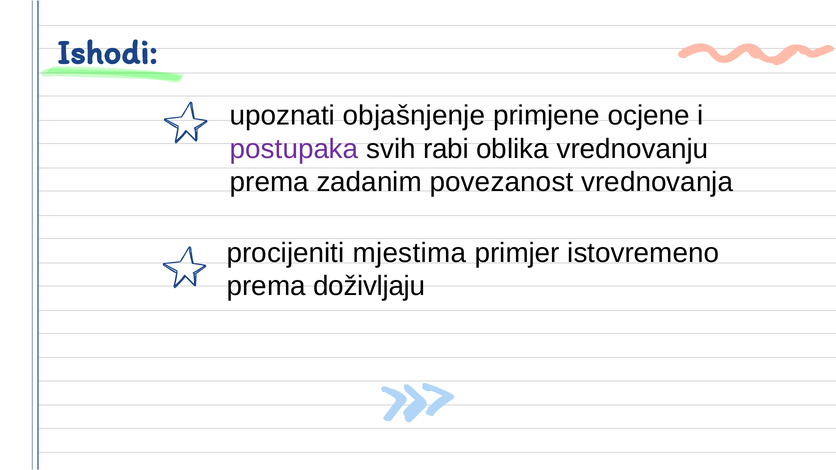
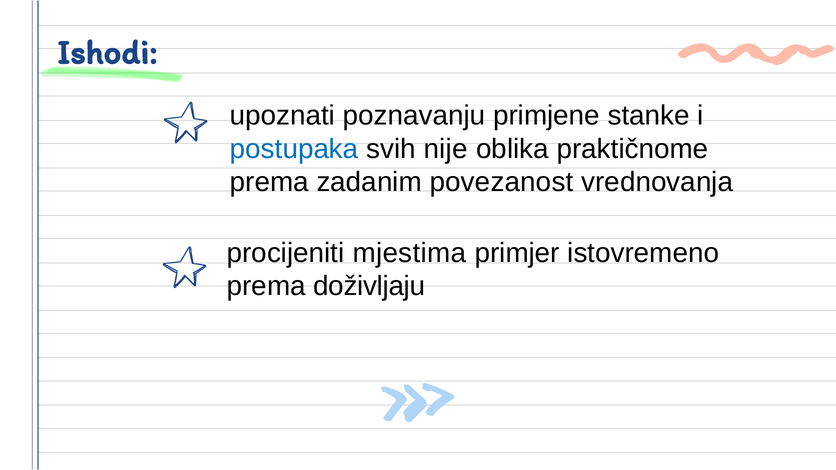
objašnjenje: objašnjenje -> poznavanju (414, 115)
ocjene: ocjene -> stanke (649, 115)
postupaka colour: purple -> blue (294, 149)
rabi: rabi -> nije (446, 149)
vrednovanju: vrednovanju -> praktičnome (632, 149)
